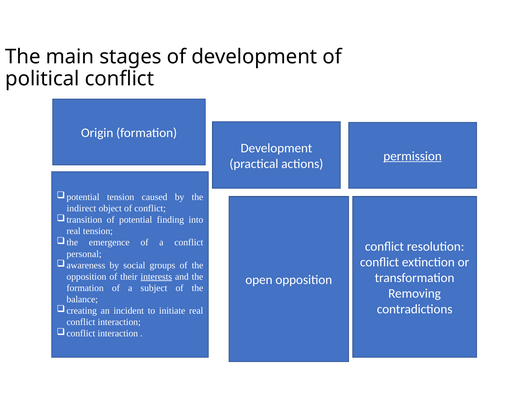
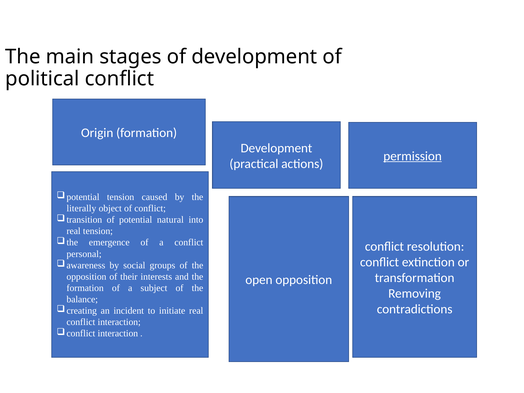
indirect: indirect -> literally (81, 208)
finding: finding -> natural (170, 220)
interests underline: present -> none (156, 277)
